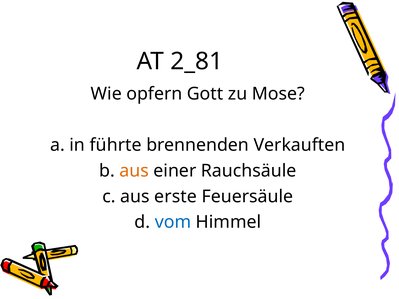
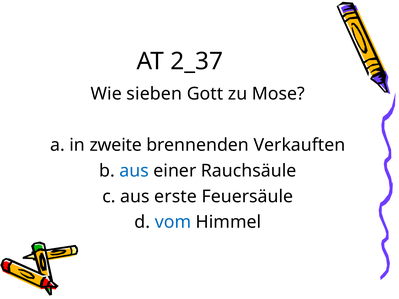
2_81: 2_81 -> 2_37 (197, 61)
opfern: opfern -> sieben (154, 94)
führte: führte -> zweite (116, 145)
aus colour: orange -> blue (134, 171)
